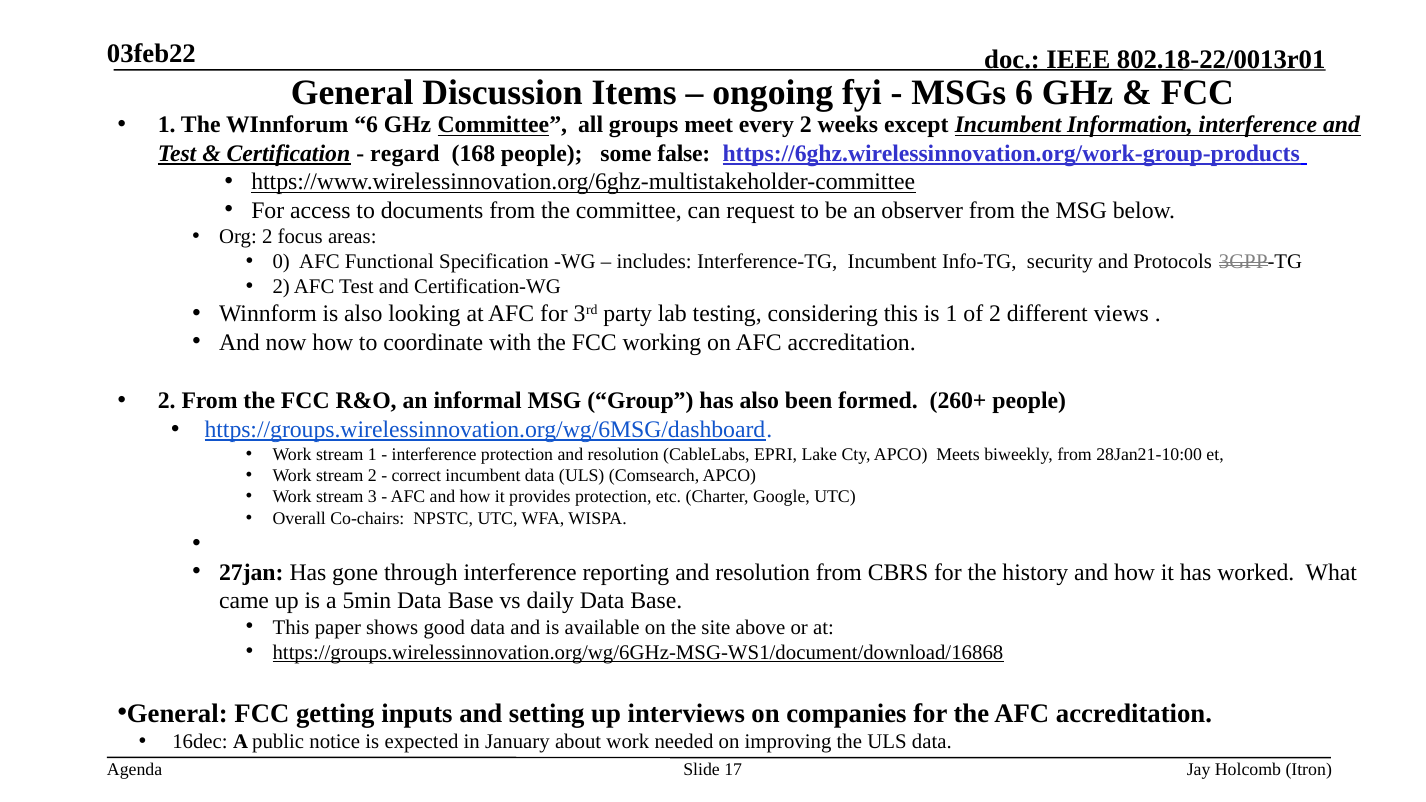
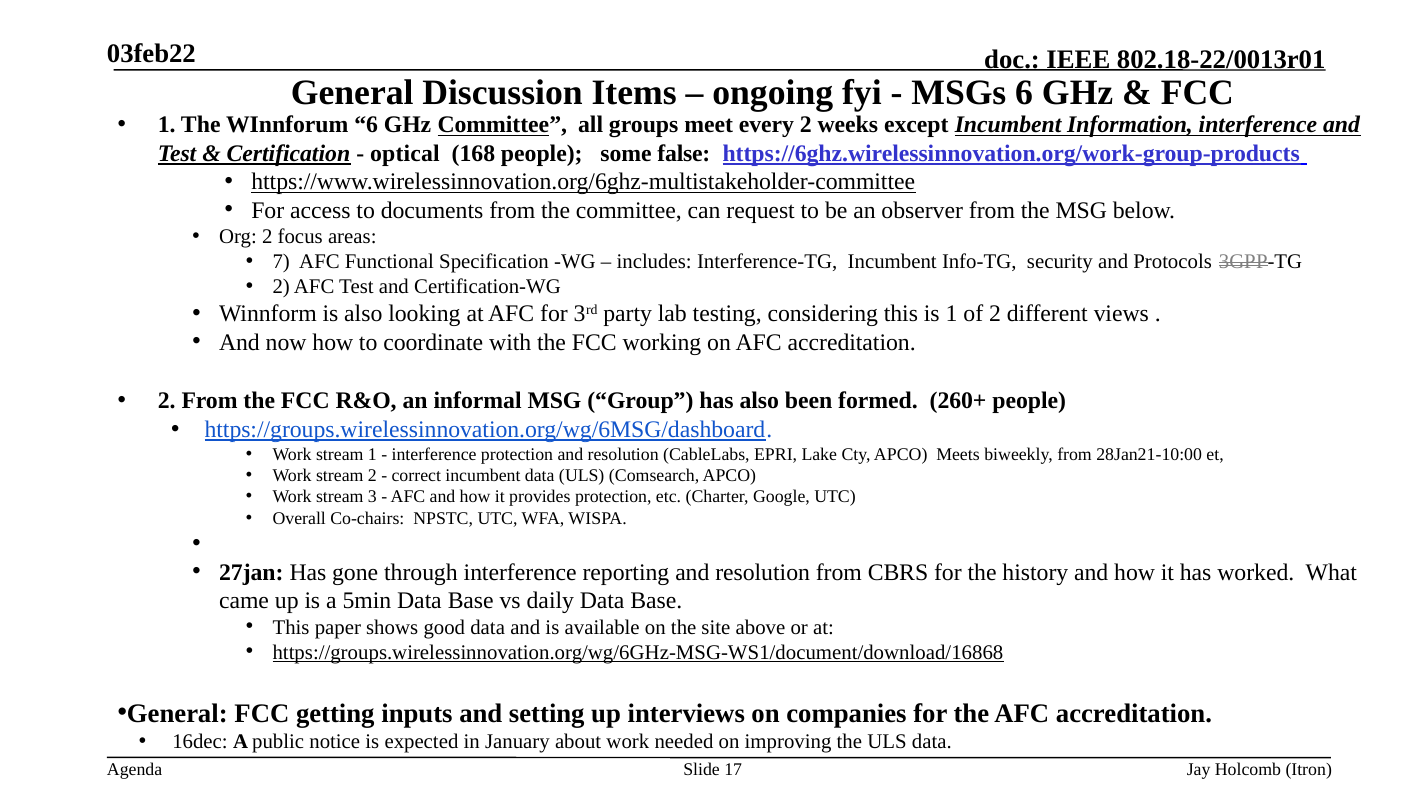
regard: regard -> optical (405, 153)
0: 0 -> 7 (281, 262)
